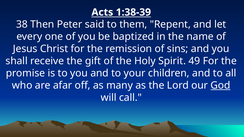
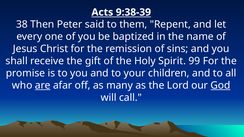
1:38-39: 1:38-39 -> 9:38-39 (133, 12)
49: 49 -> 99 (194, 61)
are underline: none -> present (43, 85)
